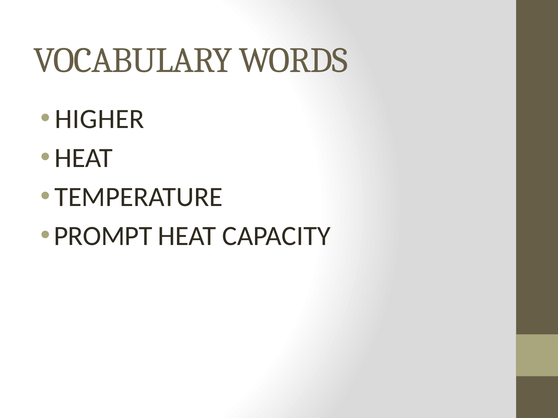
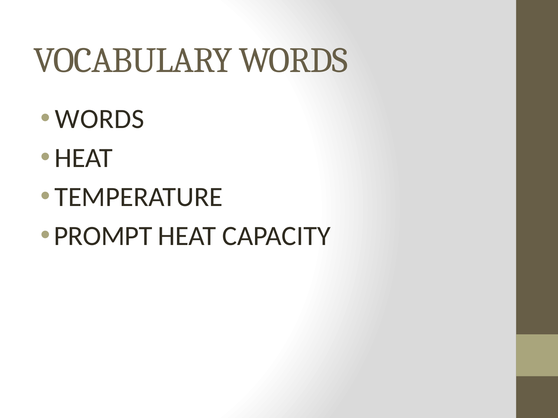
HIGHER: HIGHER -> WORDS (100, 119)
